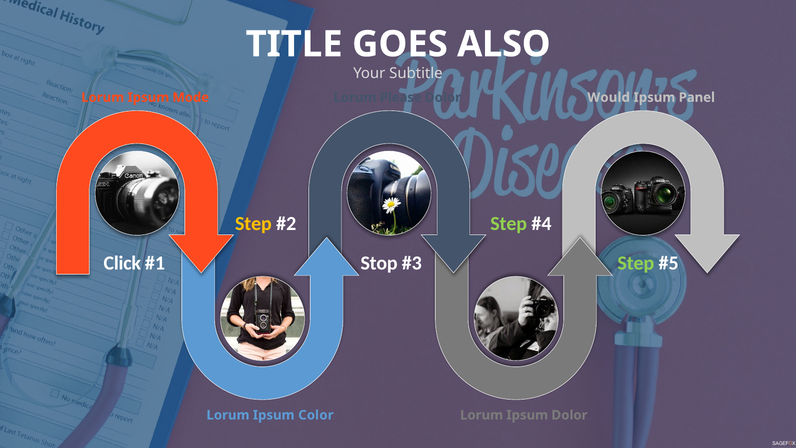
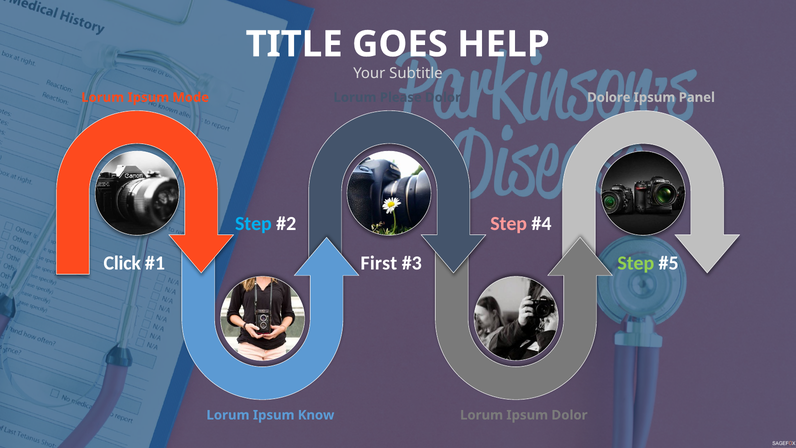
ALSO: ALSO -> HELP (504, 44)
Would: Would -> Dolore (609, 97)
Step colour: yellow -> light blue (253, 224)
Step colour: light green -> pink (509, 224)
Stop: Stop -> First (379, 263)
Color: Color -> Know (316, 415)
